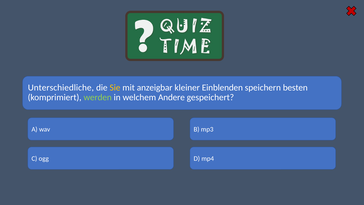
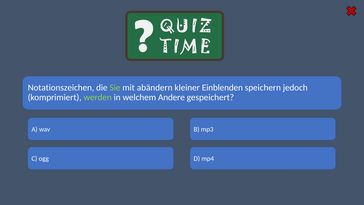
Unterschiedliche: Unterschiedliche -> Notationszeichen (61, 87)
Sie colour: yellow -> light green (115, 87)
anzeigbar: anzeigbar -> abändern (155, 87)
besten: besten -> jedoch (295, 87)
